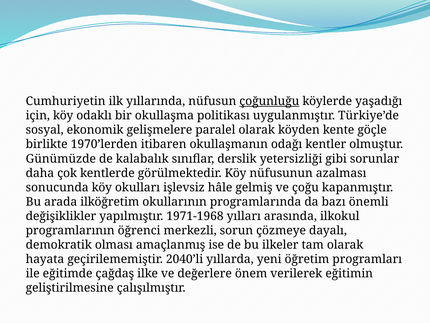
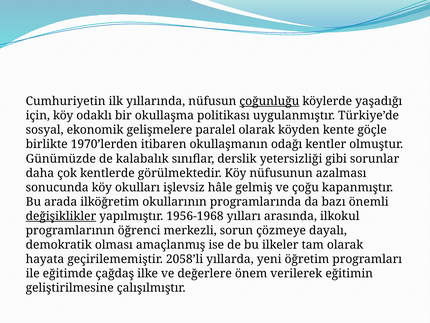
değişiklikler underline: none -> present (61, 216)
1971-1968: 1971-1968 -> 1956-1968 (195, 216)
2040’li: 2040’li -> 2058’li (185, 259)
